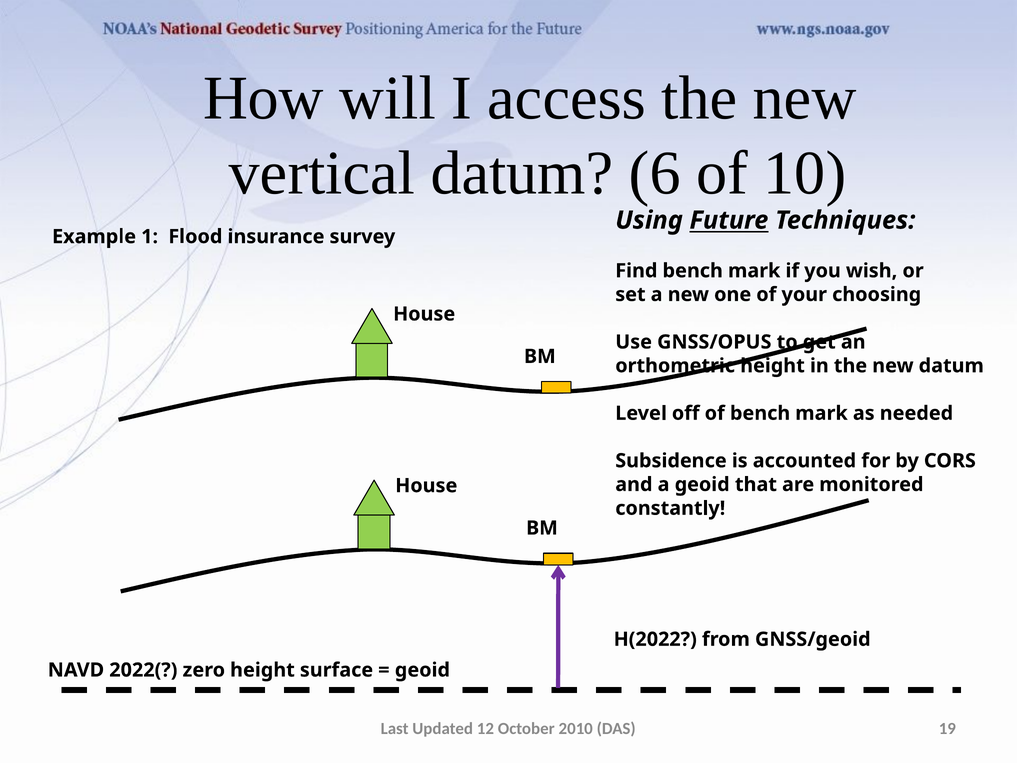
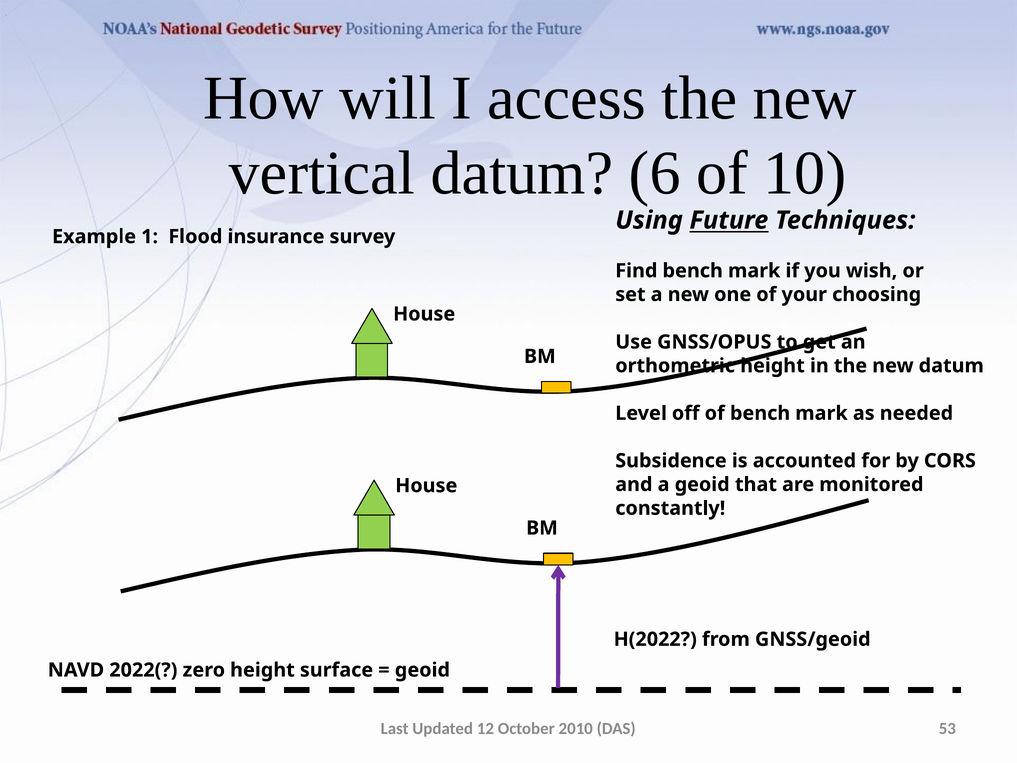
19: 19 -> 53 (947, 728)
